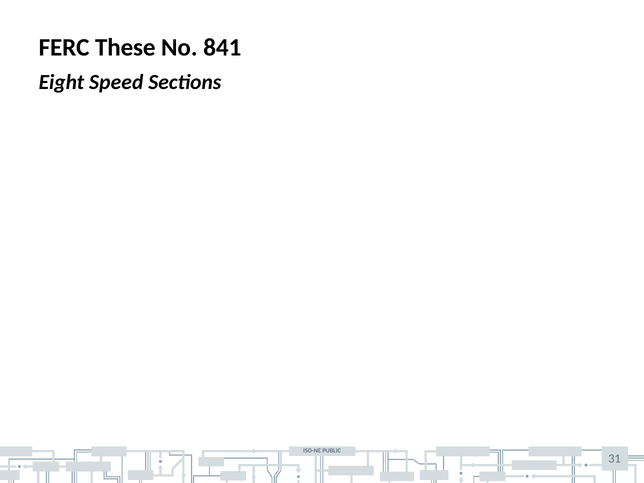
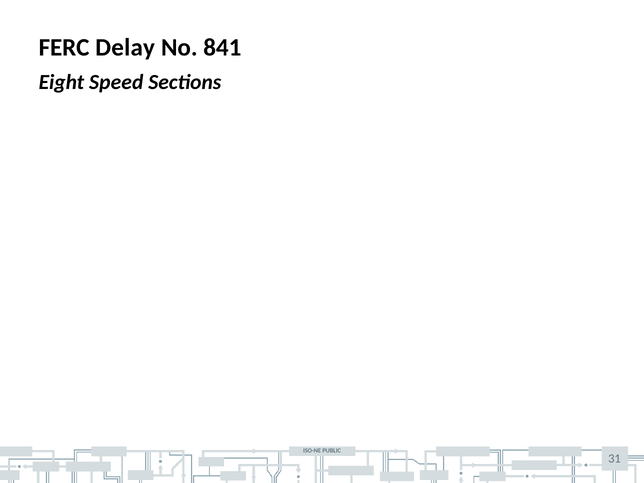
These: These -> Delay (125, 47)
